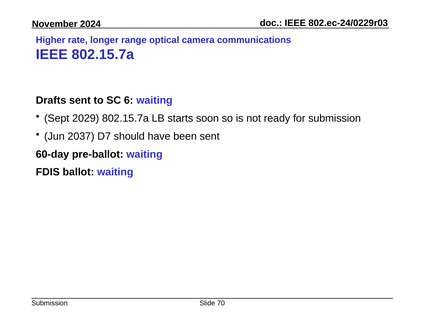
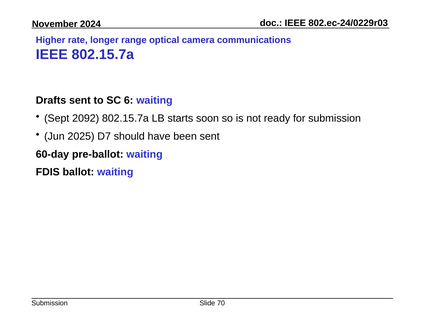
2029: 2029 -> 2092 (86, 118)
2037: 2037 -> 2025 (81, 136)
